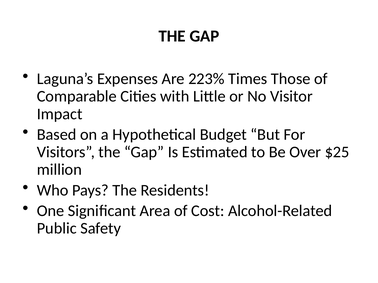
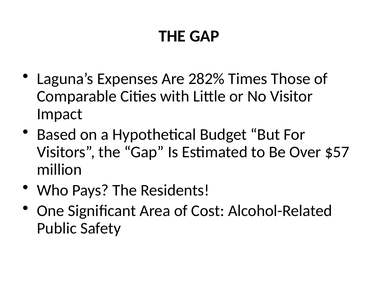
223%: 223% -> 282% (206, 79)
$25: $25 -> $57 (337, 152)
